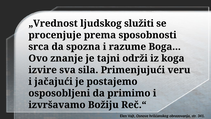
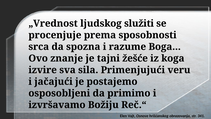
održi: održi -> žešće (135, 58)
